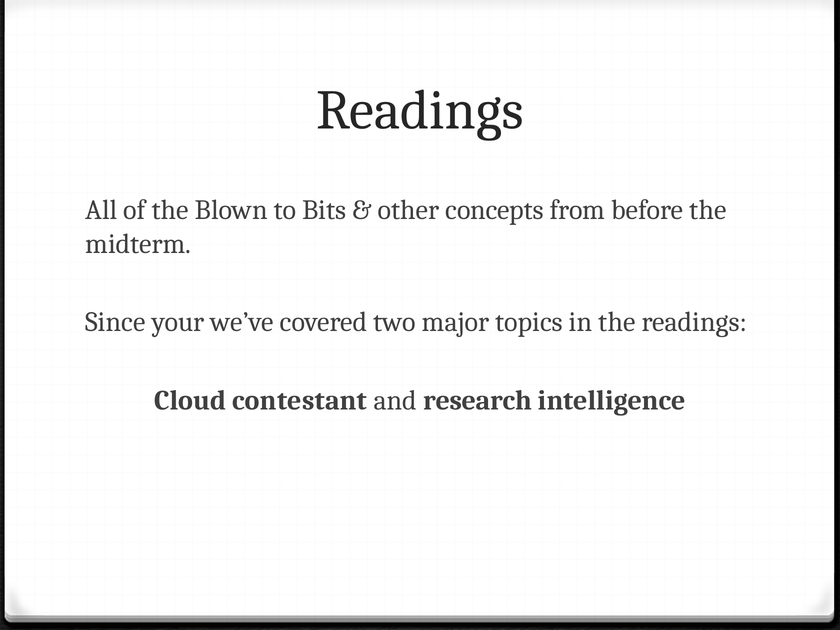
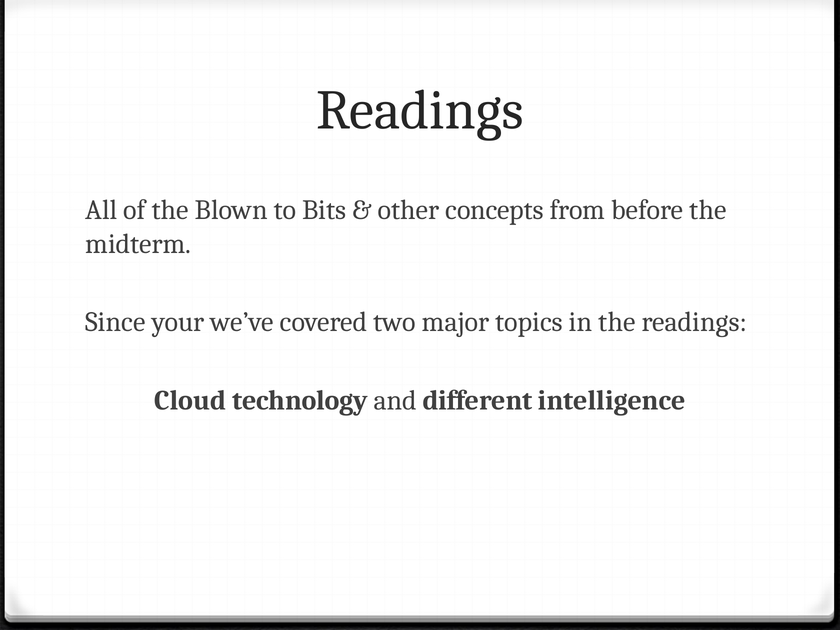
contestant: contestant -> technology (300, 401)
research: research -> different (478, 401)
